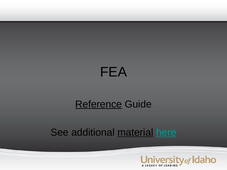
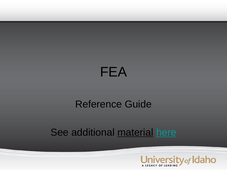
Reference underline: present -> none (99, 104)
